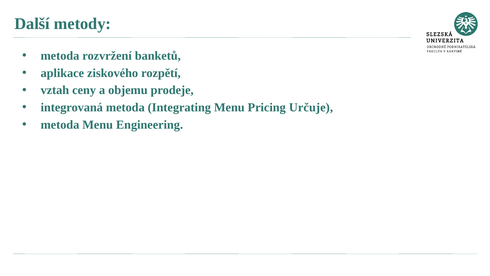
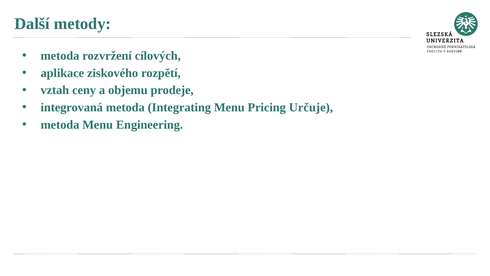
banketů: banketů -> cílových (158, 56)
